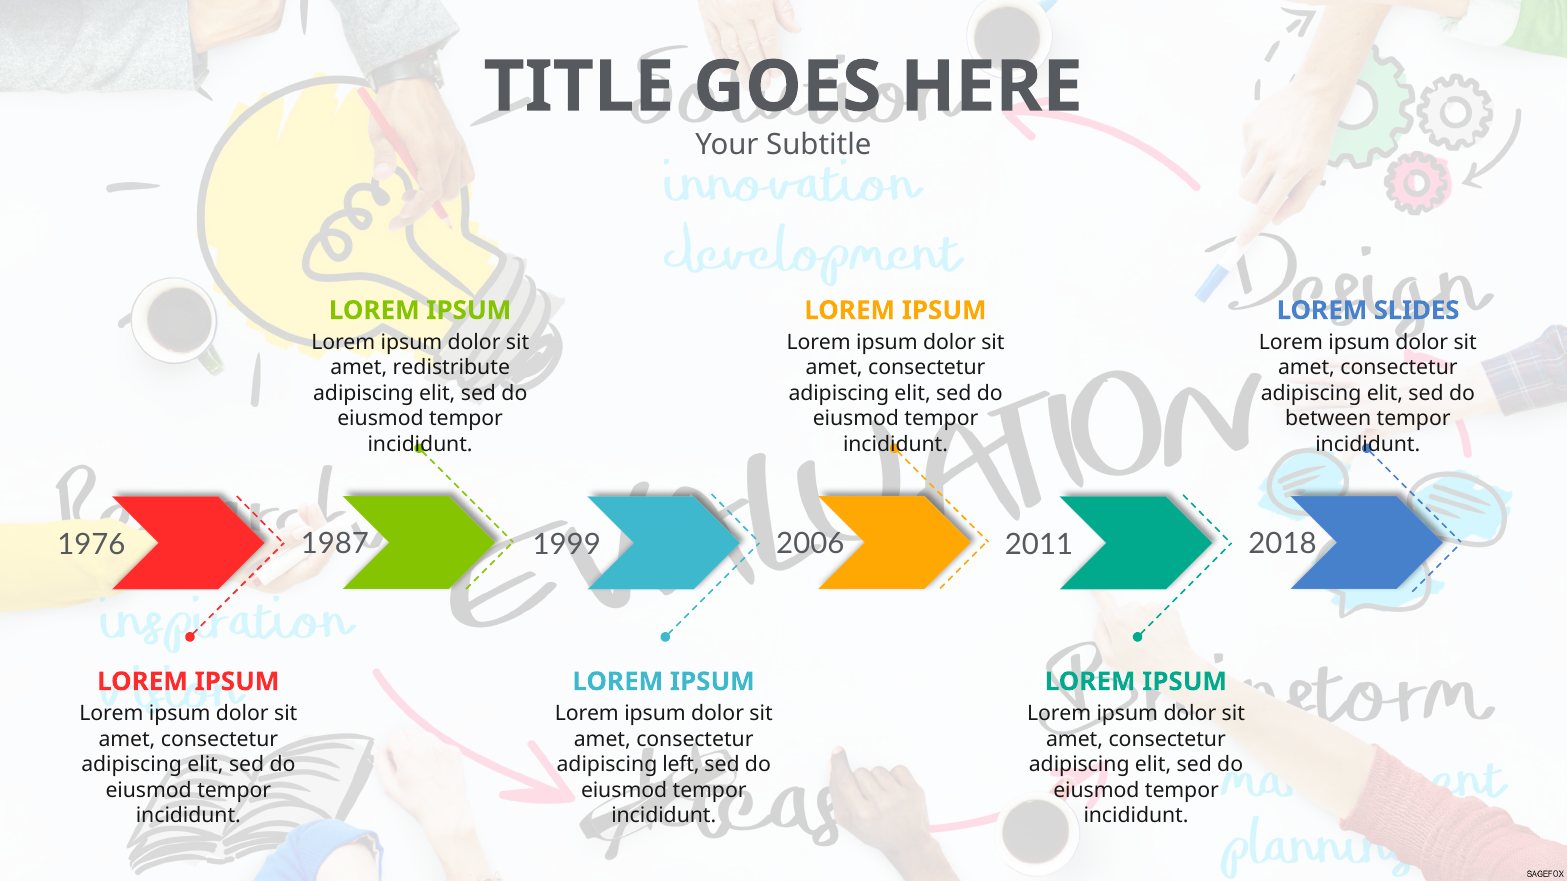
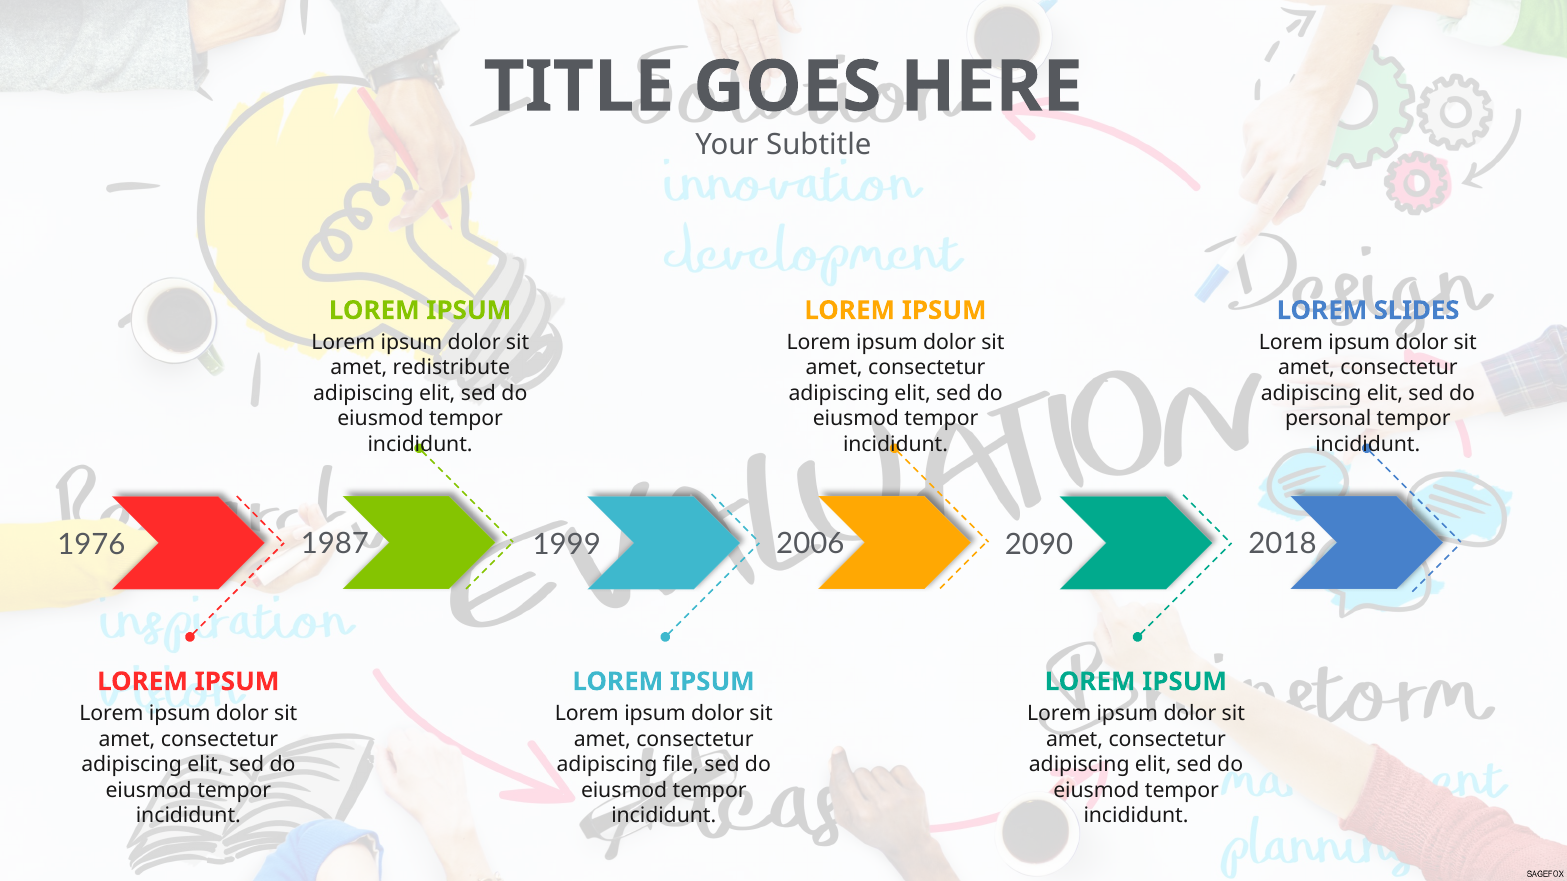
between: between -> personal (1328, 419)
2011: 2011 -> 2090 (1039, 545)
left: left -> file (681, 765)
